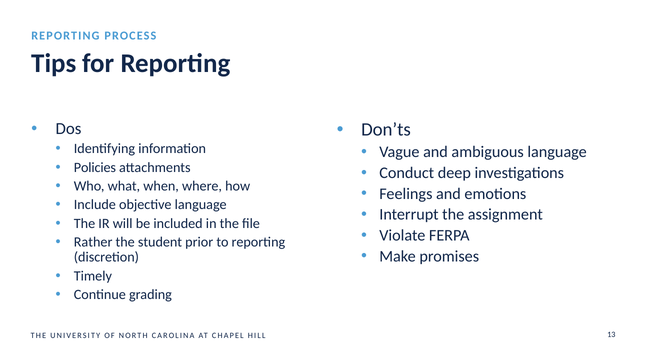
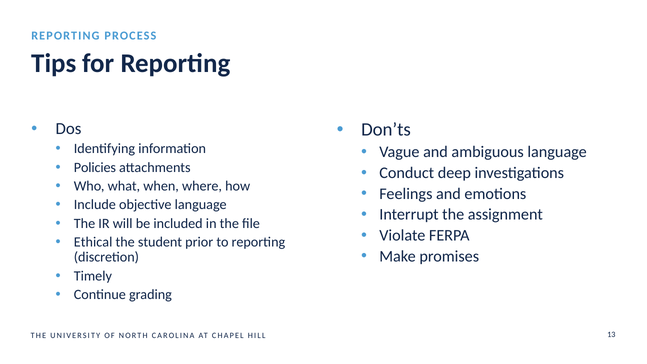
Rather: Rather -> Ethical (93, 242)
